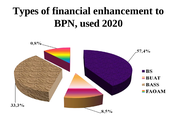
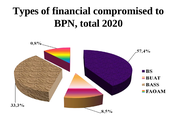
enhancement: enhancement -> compromised (123, 11)
used: used -> total (90, 23)
